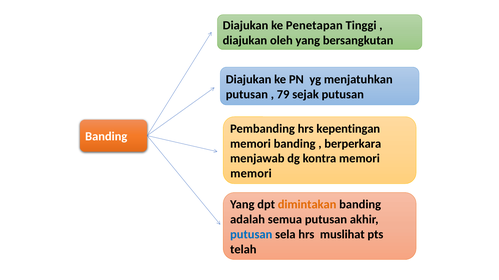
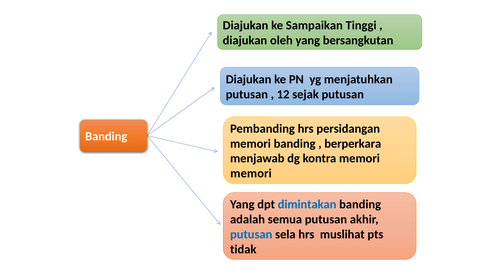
Penetapan: Penetapan -> Sampaikan (314, 26)
79: 79 -> 12 (283, 95)
kepentingan: kepentingan -> persidangan (348, 129)
dimintakan colour: orange -> blue (307, 205)
telah: telah -> tidak (243, 250)
